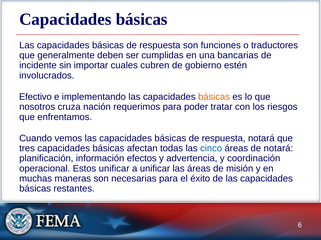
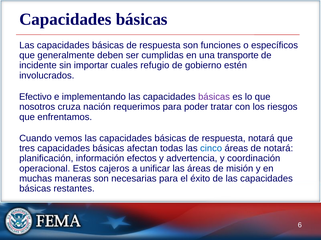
traductores: traductores -> específicos (275, 45)
bancarias: bancarias -> transporte (238, 55)
cubren: cubren -> refugio (155, 66)
básicas colour: orange -> purple (214, 97)
Estos unificar: unificar -> cajeros (114, 169)
